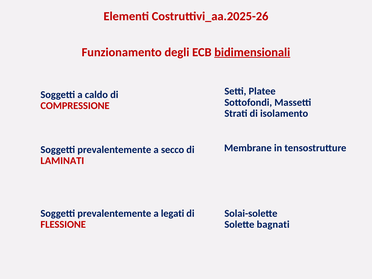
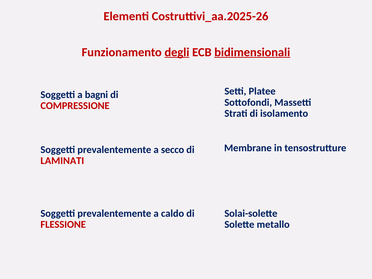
degli underline: none -> present (177, 52)
caldo: caldo -> bagni (96, 95)
legati: legati -> caldo (173, 213)
bagnati: bagnati -> metallo (273, 225)
